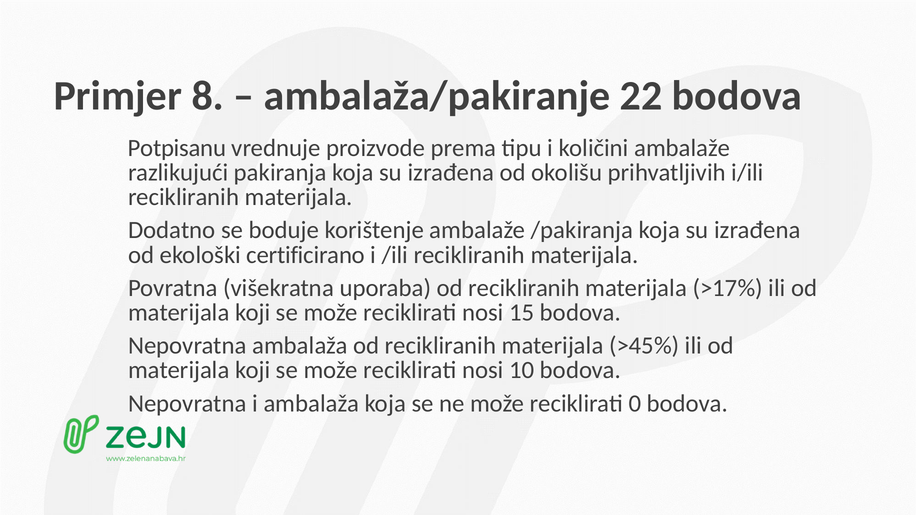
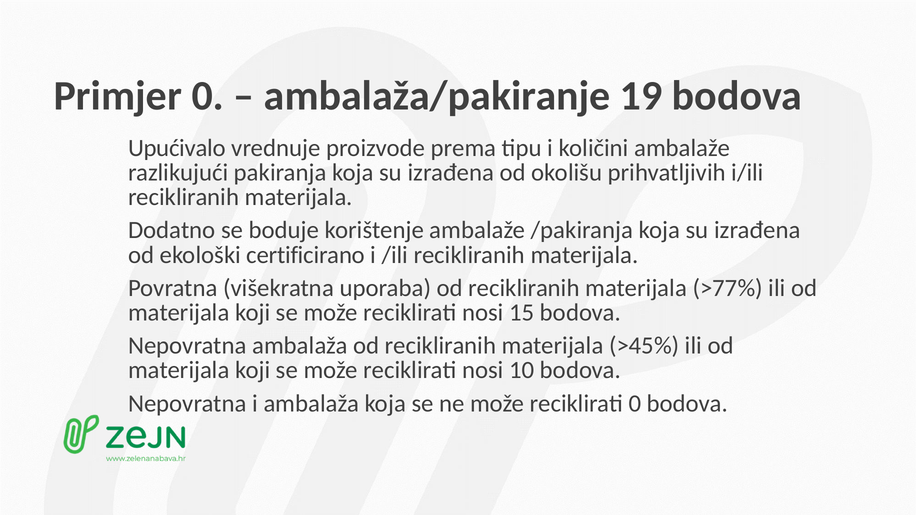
Primjer 8: 8 -> 0 (208, 96)
22: 22 -> 19 (641, 96)
Potpisanu: Potpisanu -> Upućivalo (177, 148)
>17%: >17% -> >77% (728, 288)
